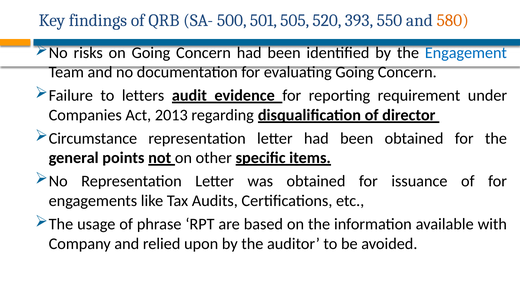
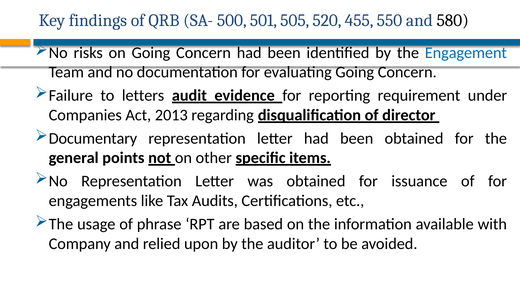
393: 393 -> 455 (359, 20)
580 colour: orange -> black (453, 20)
Circumstance: Circumstance -> Documentary (93, 138)
